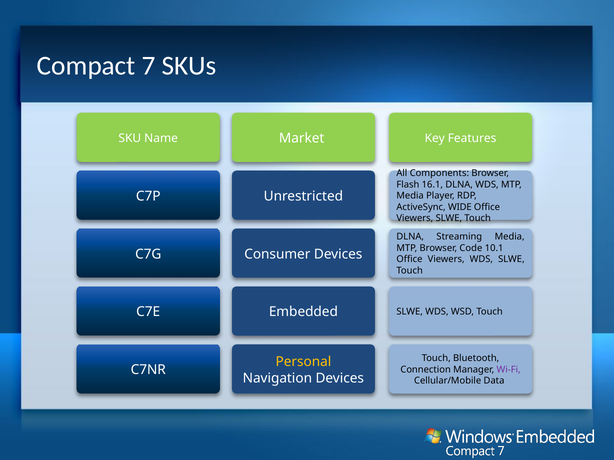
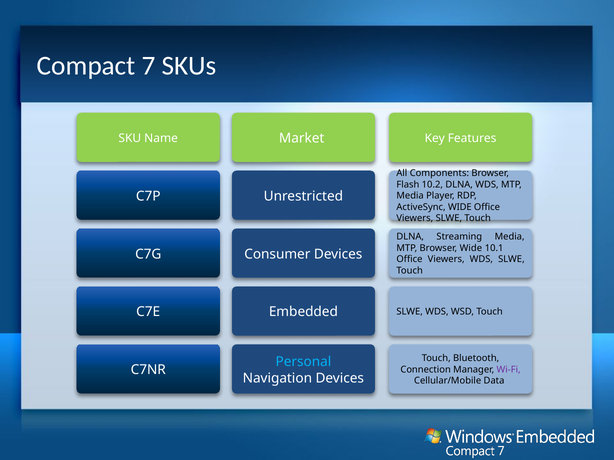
16.1: 16.1 -> 10.2 (432, 185)
Browser Code: Code -> Wide (471, 248)
Personal colour: yellow -> light blue (303, 362)
